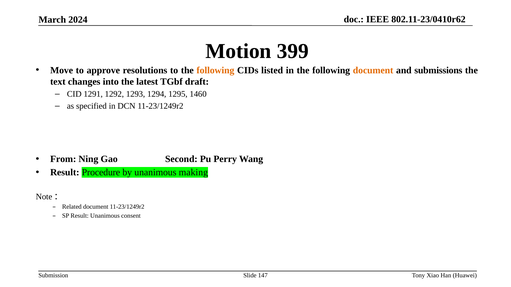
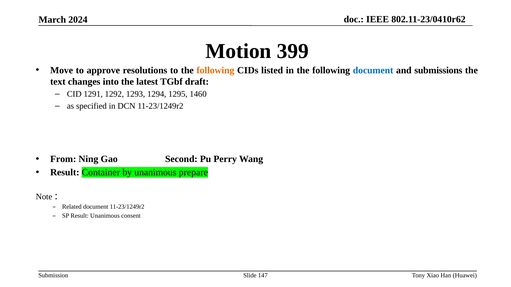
document colour: orange -> blue (373, 70)
Procedure: Procedure -> Container (101, 173)
making: making -> prepare (193, 173)
